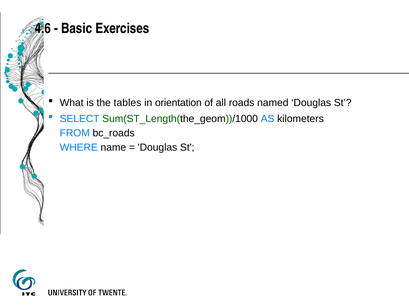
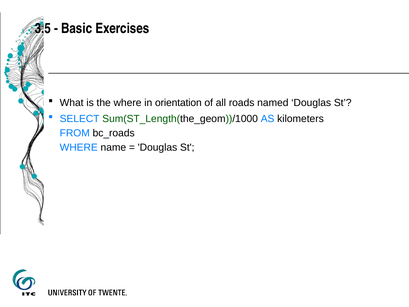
4.6: 4.6 -> 3.5 (43, 29)
the tables: tables -> where (128, 103)
